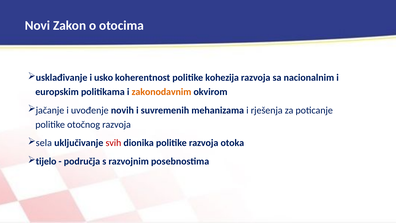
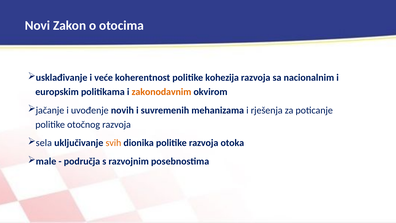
usko: usko -> veće (104, 78)
svih colour: red -> orange (113, 143)
tijelo: tijelo -> male (46, 161)
